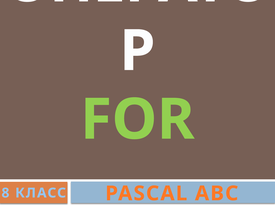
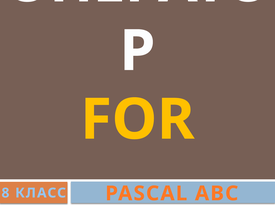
FOR colour: light green -> yellow (138, 120)
